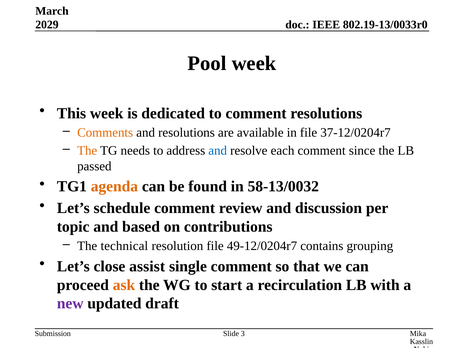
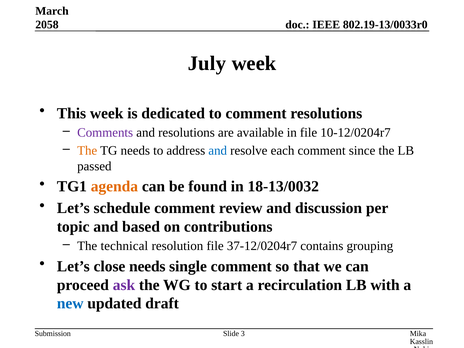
2029: 2029 -> 2058 (47, 25)
Pool: Pool -> July (207, 63)
Comments colour: orange -> purple (105, 133)
37-12/0204r7: 37-12/0204r7 -> 10-12/0204r7 (356, 133)
58-13/0032: 58-13/0032 -> 18-13/0032 (283, 186)
49-12/0204r7: 49-12/0204r7 -> 37-12/0204r7 (262, 246)
close assist: assist -> needs (147, 266)
ask colour: orange -> purple (124, 285)
new colour: purple -> blue (70, 303)
